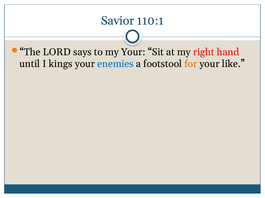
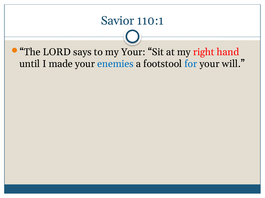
kings: kings -> made (61, 64)
for colour: orange -> blue (191, 64)
like: like -> will (233, 64)
